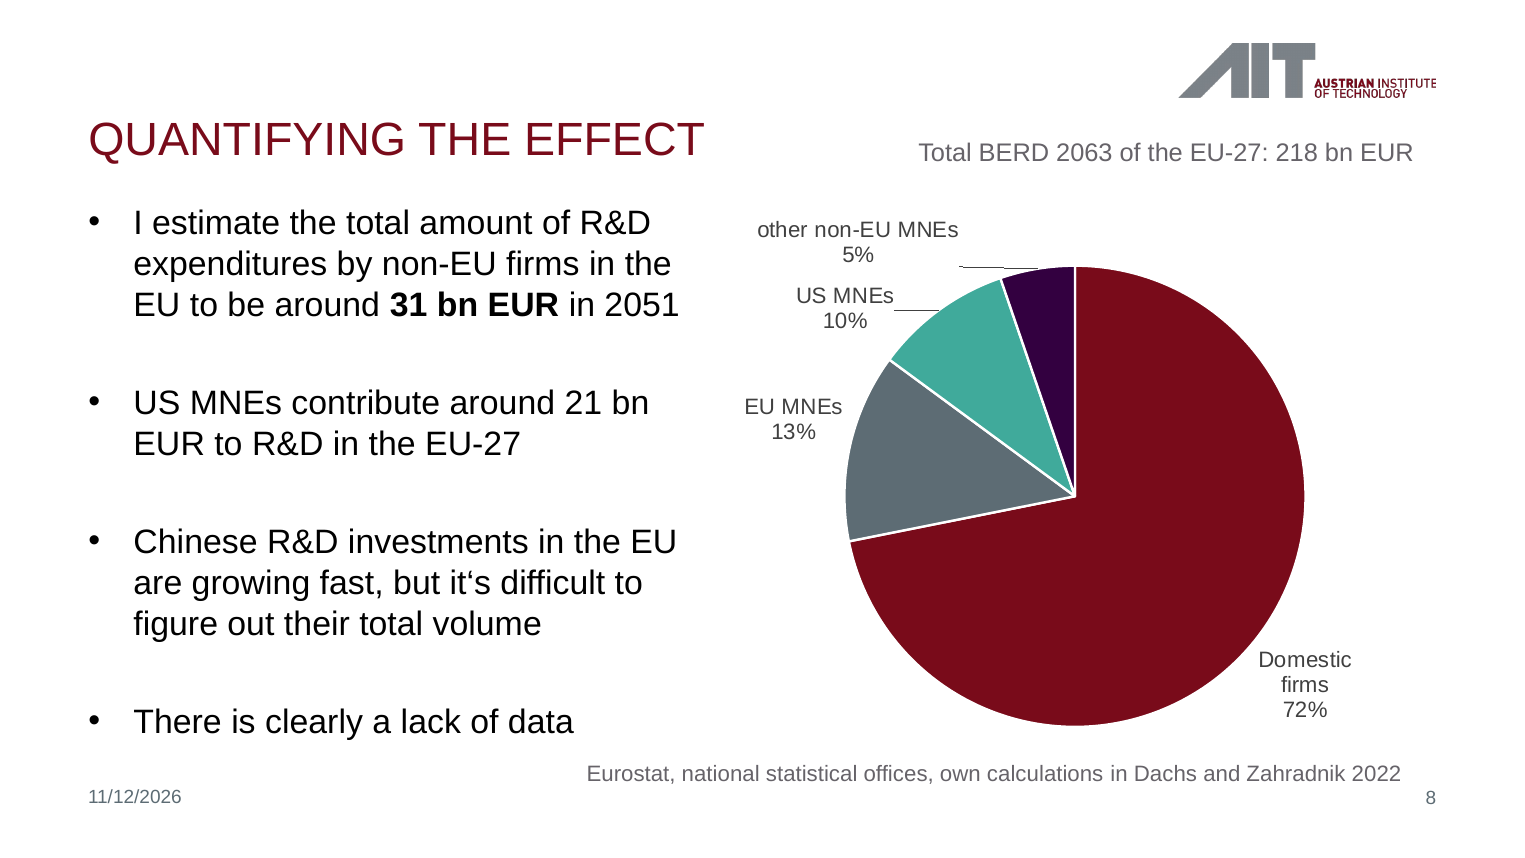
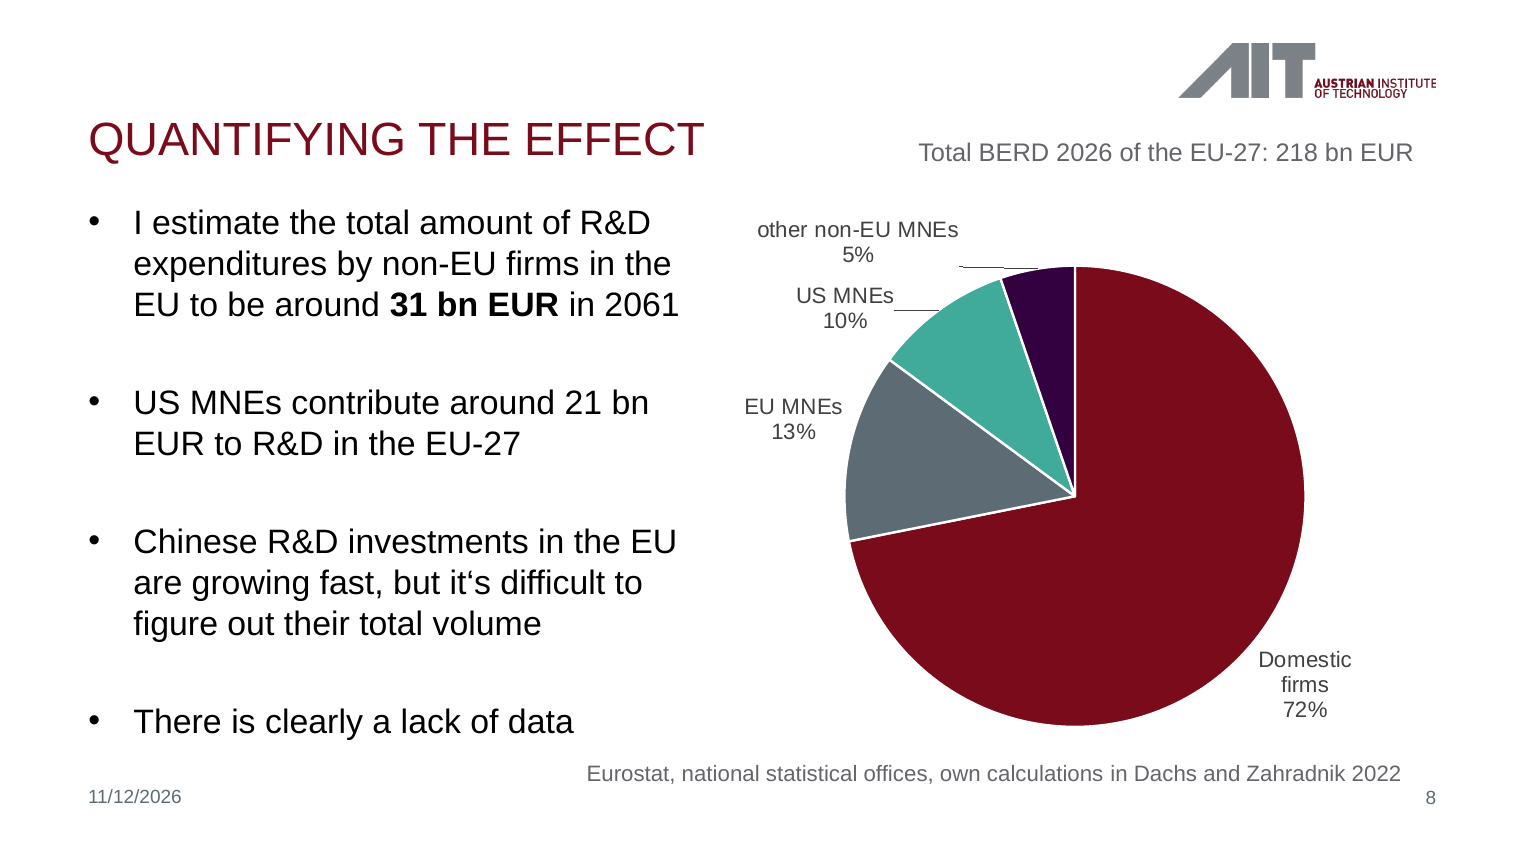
2063: 2063 -> 2026 (1084, 153)
2051: 2051 -> 2061 (642, 305)
